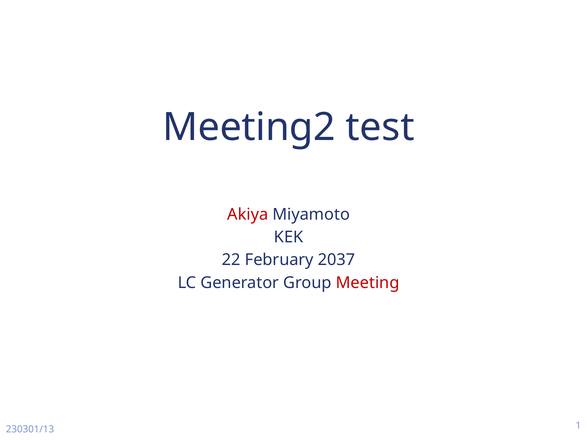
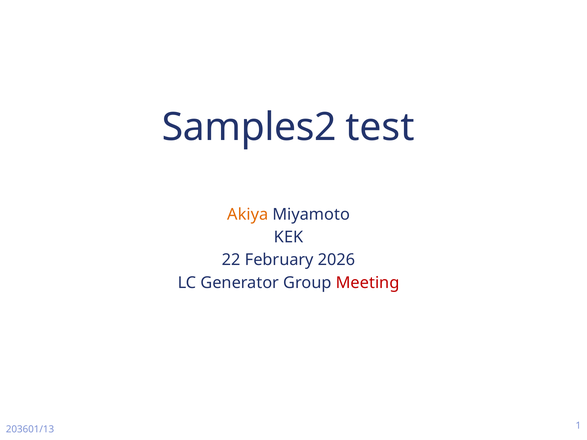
Meeting2: Meeting2 -> Samples2 (249, 127)
Akiya colour: red -> orange (248, 214)
2037: 2037 -> 2026 (337, 260)
230301/13: 230301/13 -> 203601/13 (30, 430)
